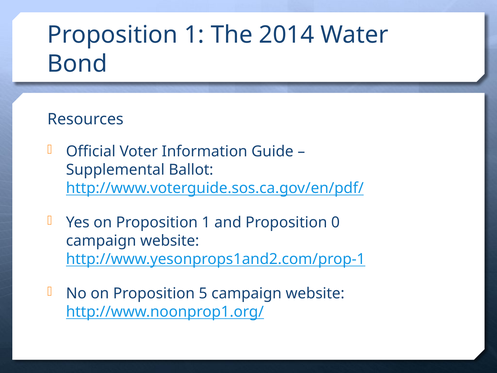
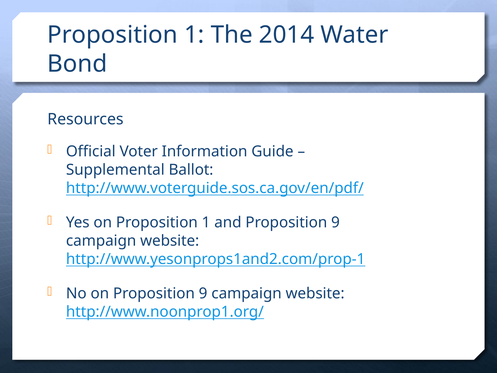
and Proposition 0: 0 -> 9 (335, 222)
on Proposition 5: 5 -> 9 (203, 293)
